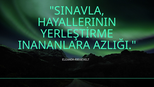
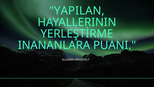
SINAVLA: SINAVLA -> YAPILAN (77, 11)
AZLIĞI: AZLIĞI -> PUANI (115, 45)
